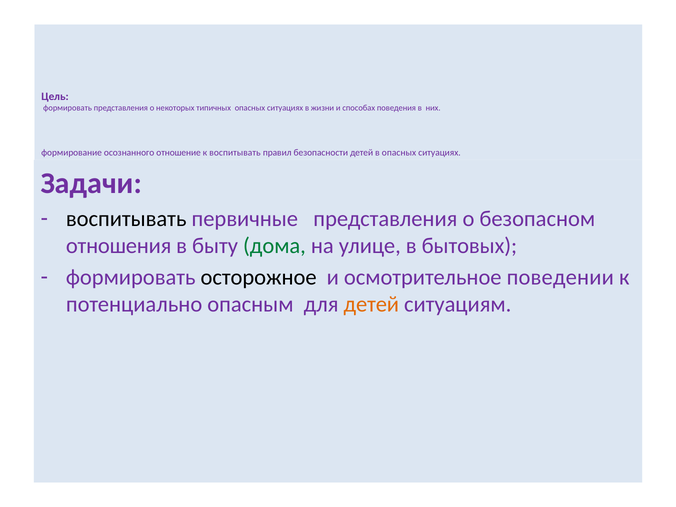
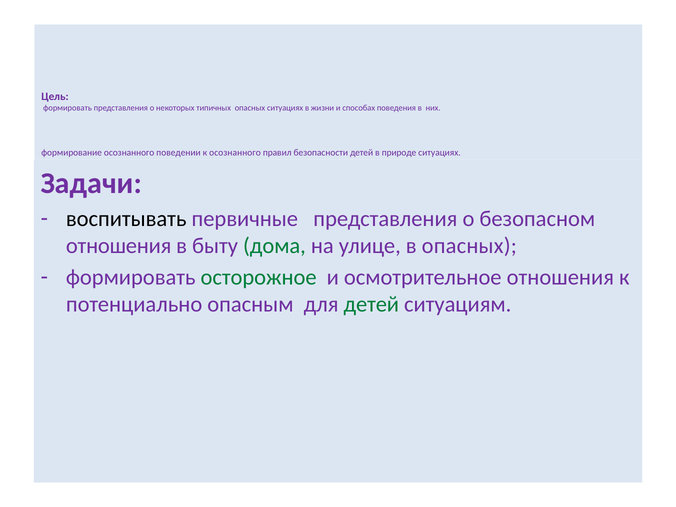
отношение: отношение -> поведении (179, 153)
к воспитывать: воспитывать -> осознанного (235, 153)
в опасных: опасных -> природе (399, 153)
в бытовых: бытовых -> опасных (469, 246)
осторожное colour: black -> green (259, 277)
осмотрительное поведении: поведении -> отношения (560, 277)
детей colour: orange -> green (371, 304)
